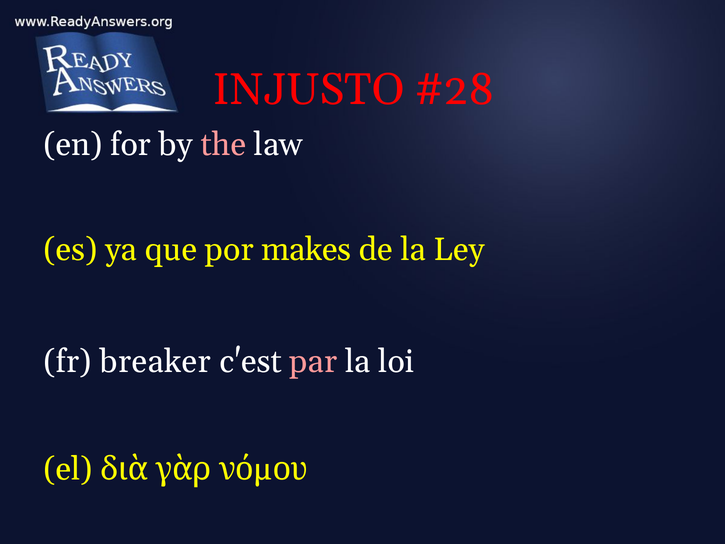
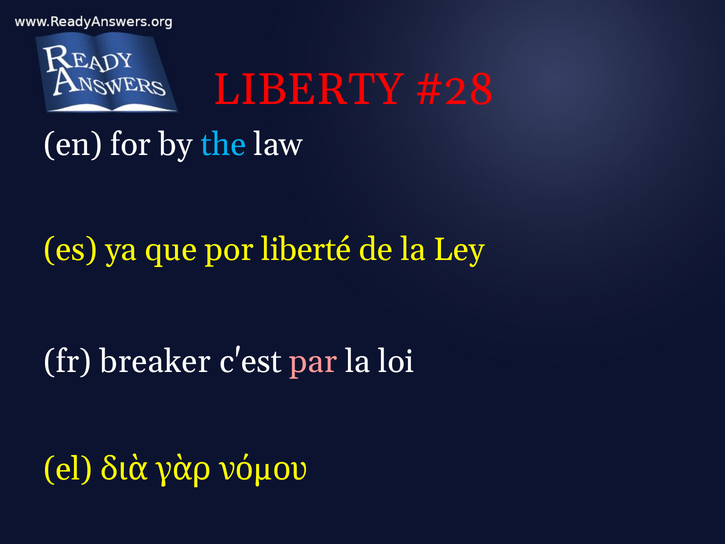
INJUSTO: INJUSTO -> LIBERTY (308, 90)
the colour: pink -> light blue (223, 144)
makes: makes -> liberté (306, 250)
